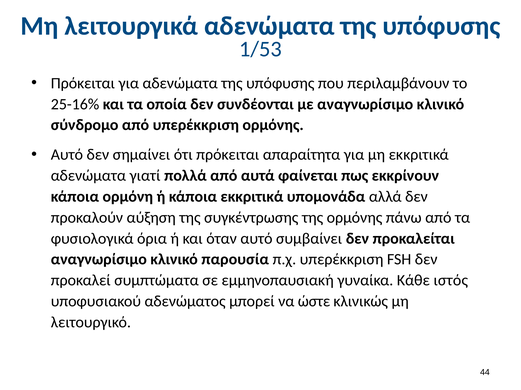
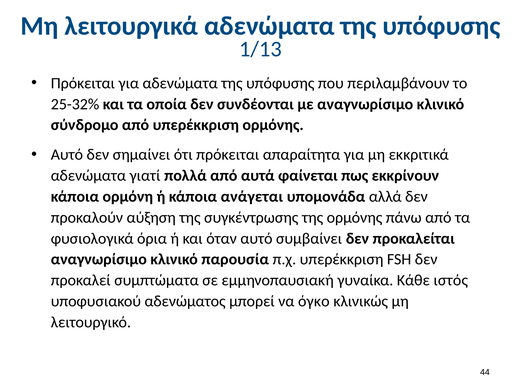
1/53: 1/53 -> 1/13 (261, 49)
25-16%: 25-16% -> 25-32% (75, 104)
κάποια εκκριτικά: εκκριτικά -> ανάγεται (252, 197)
ώστε: ώστε -> όγκο (314, 302)
